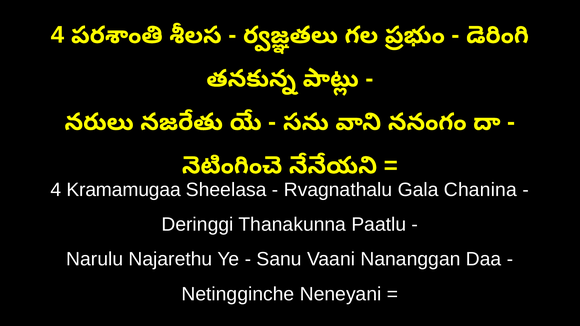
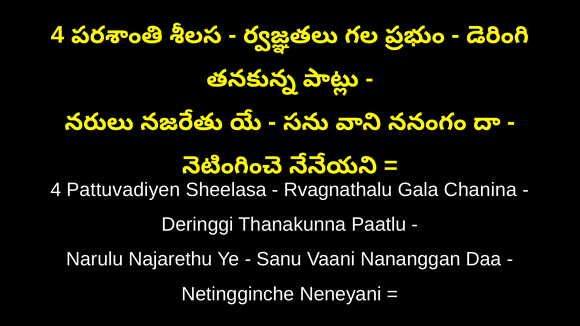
Kramamugaa: Kramamugaa -> Pattuvadiyen (123, 190)
